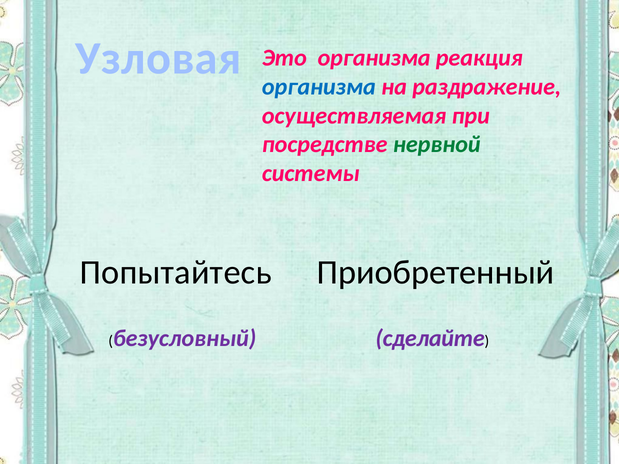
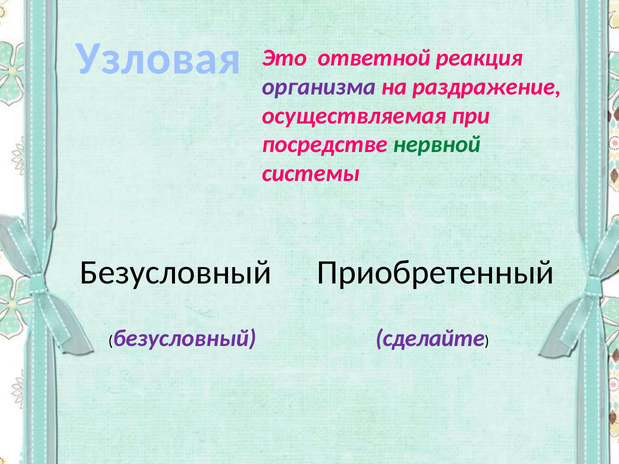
Это организма: организма -> ответной (374, 58)
организма colour: blue -> purple (319, 87)
Попытайтесь: Попытайтесь -> Безусловный (176, 273)
